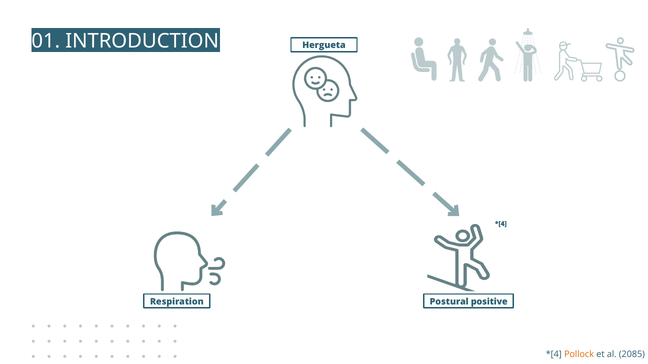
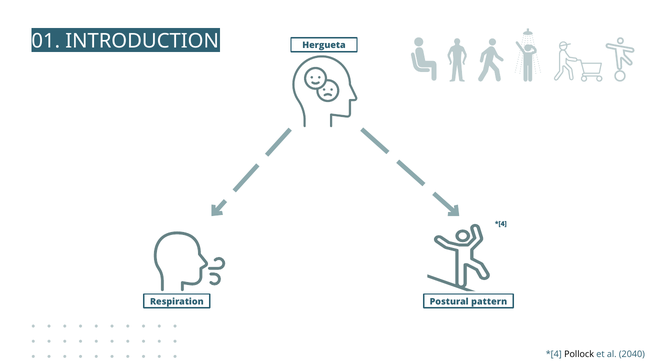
positive: positive -> pattern (489, 302)
Pollock colour: orange -> black (579, 355)
2085: 2085 -> 2040 (632, 355)
